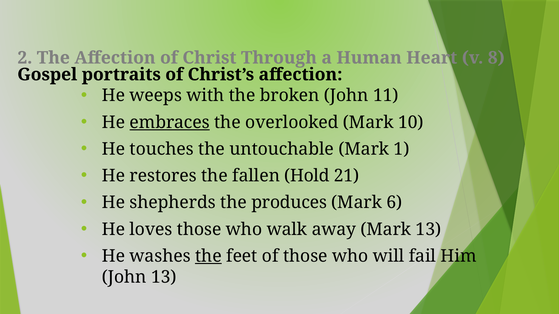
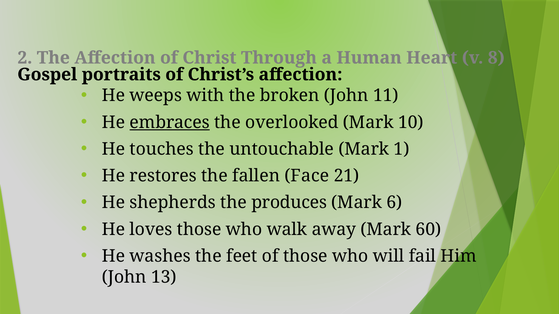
Hold: Hold -> Face (307, 176)
Mark 13: 13 -> 60 (428, 230)
the underline: present -> none (208, 256)
